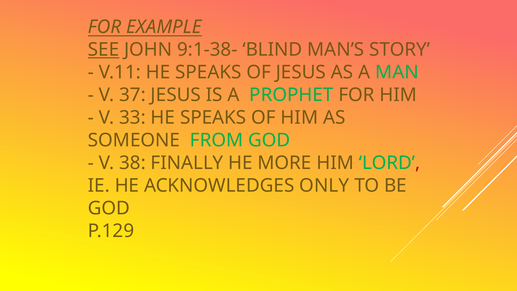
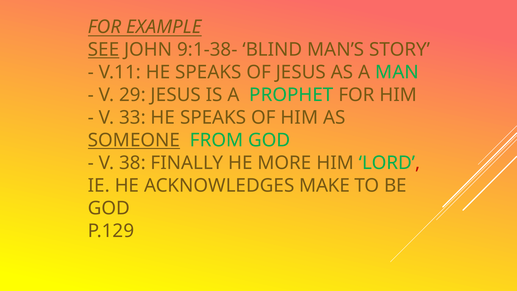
37: 37 -> 29 (132, 95)
SOMEONE underline: none -> present (134, 140)
ONLY: ONLY -> MAKE (324, 185)
